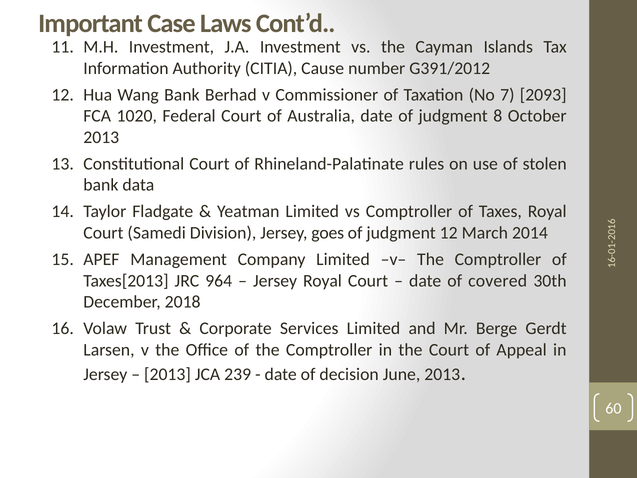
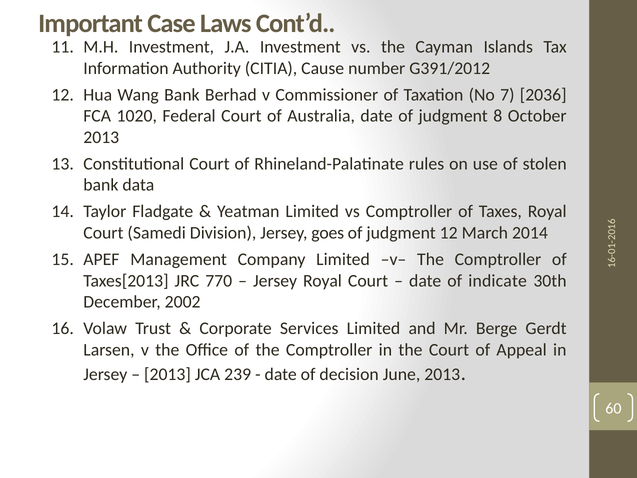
2093: 2093 -> 2036 (543, 95)
964: 964 -> 770 (219, 281)
covered: covered -> indicate (498, 281)
2018: 2018 -> 2002 (183, 302)
